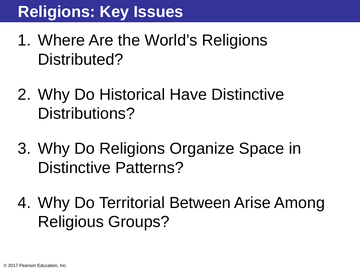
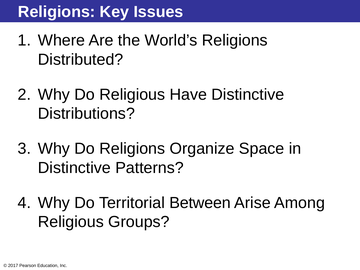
Do Historical: Historical -> Religious (132, 95)
